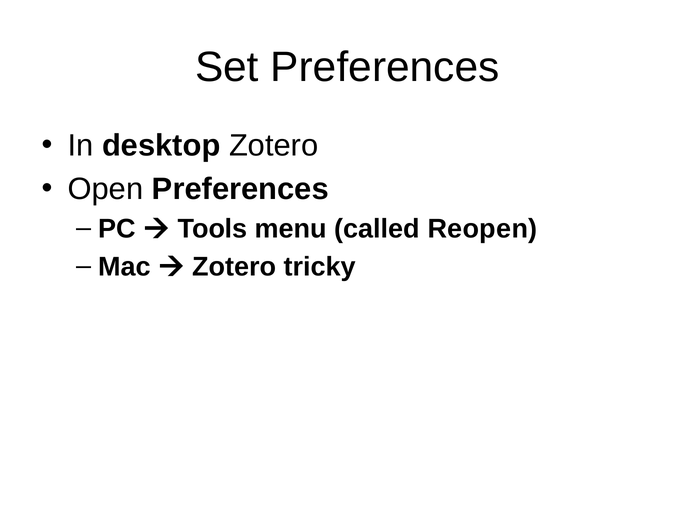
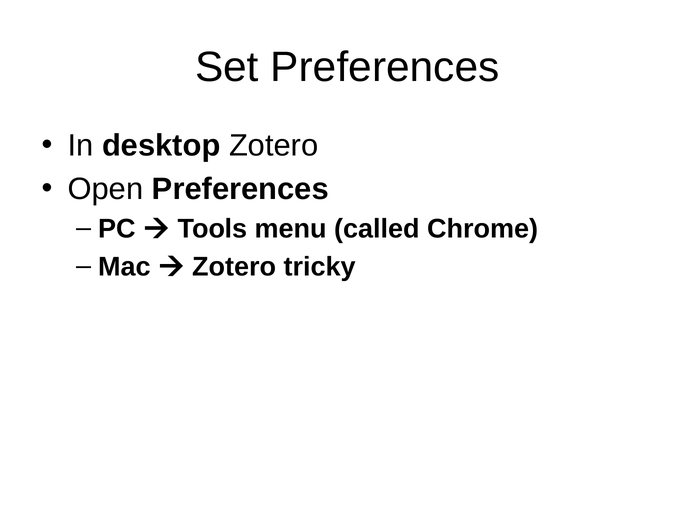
Reopen: Reopen -> Chrome (483, 229)
